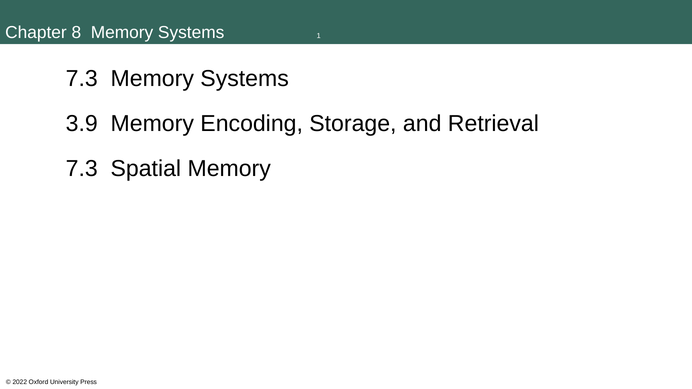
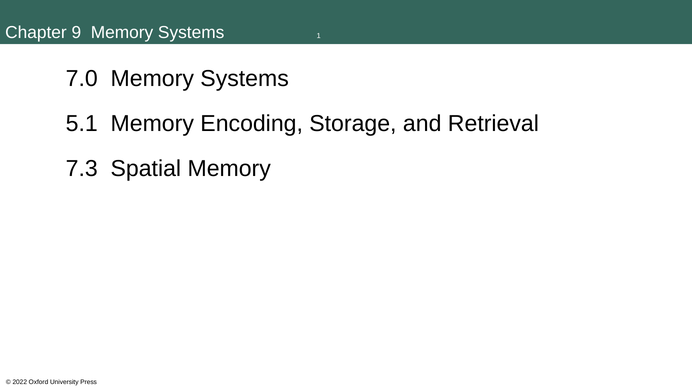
8: 8 -> 9 (76, 32)
7.3: 7.3 -> 7.0 (82, 79)
3.9: 3.9 -> 5.1 (82, 124)
